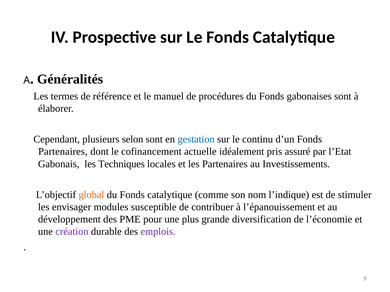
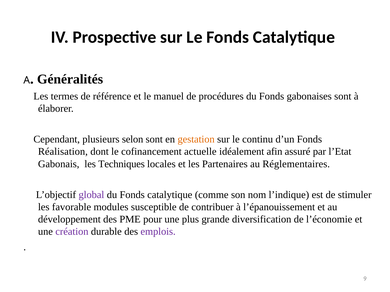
gestation colour: blue -> orange (196, 139)
Partenaires: Partenaires -> Réalisation (63, 152)
pris: pris -> afin (275, 152)
Investissements: Investissements -> Réglementaires (296, 164)
global colour: orange -> purple (91, 195)
envisager: envisager -> favorable (72, 207)
